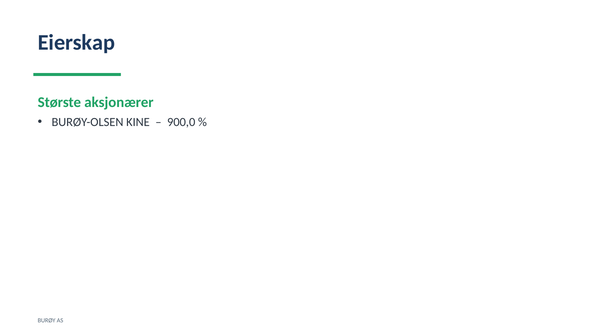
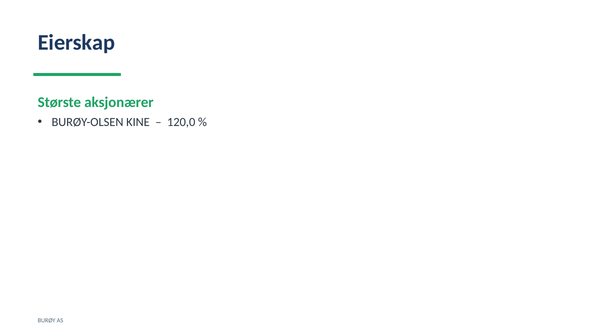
900,0: 900,0 -> 120,0 (181, 122)
